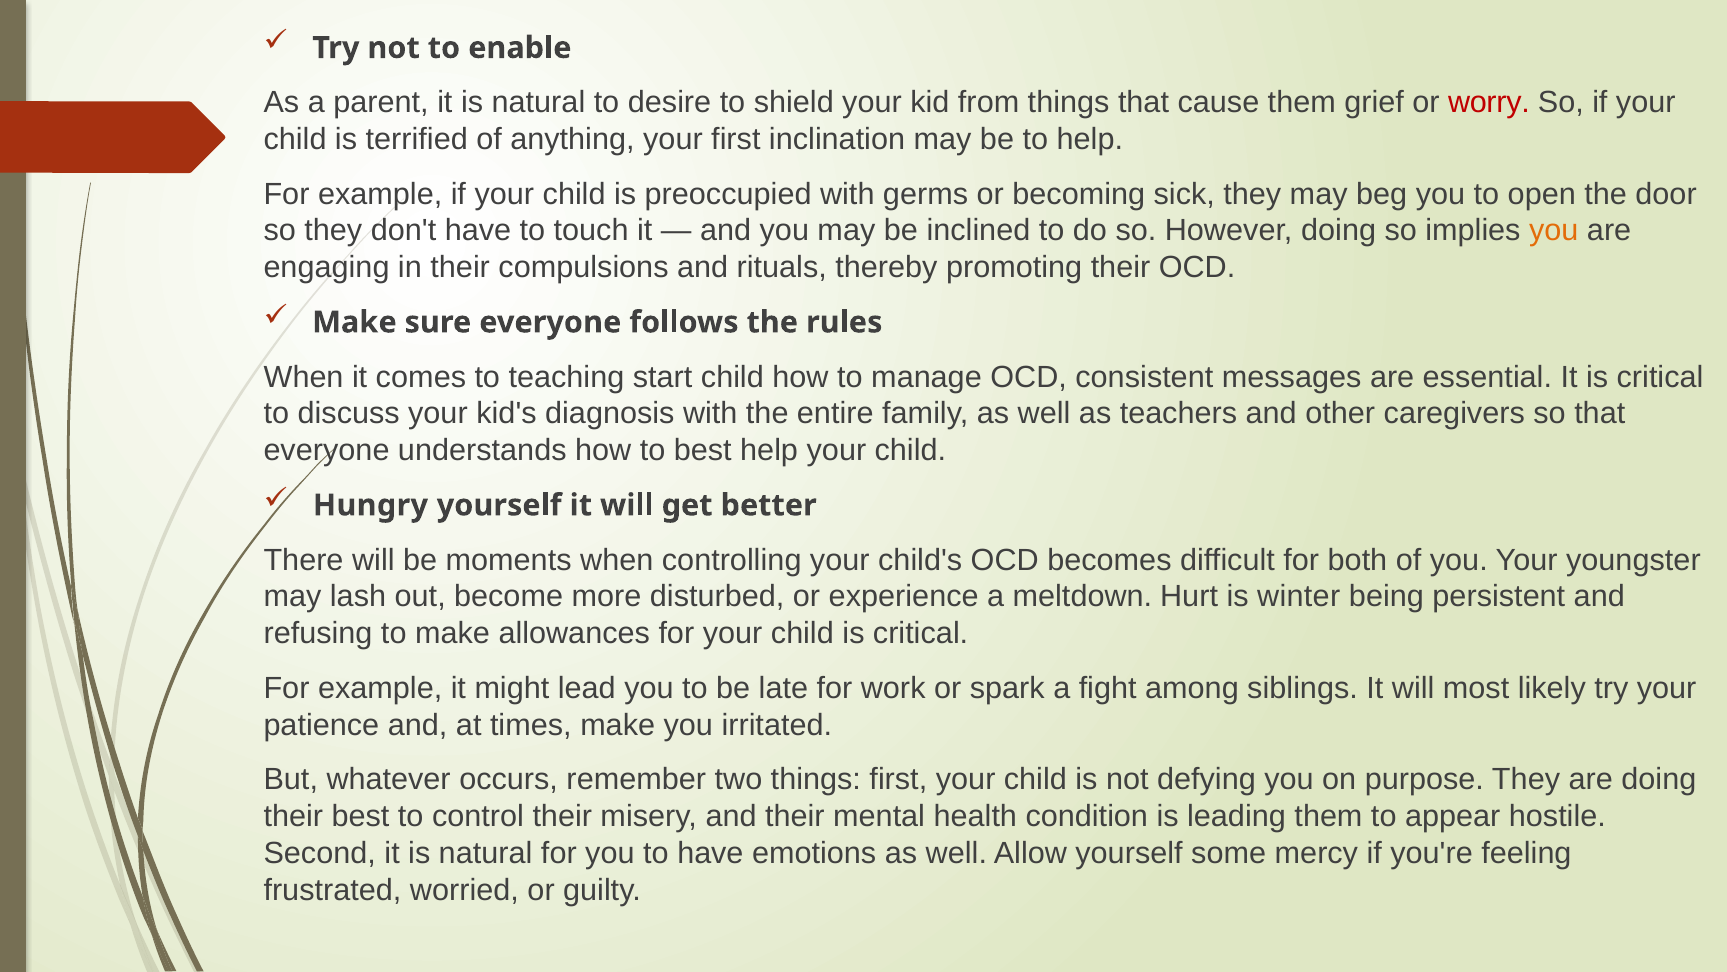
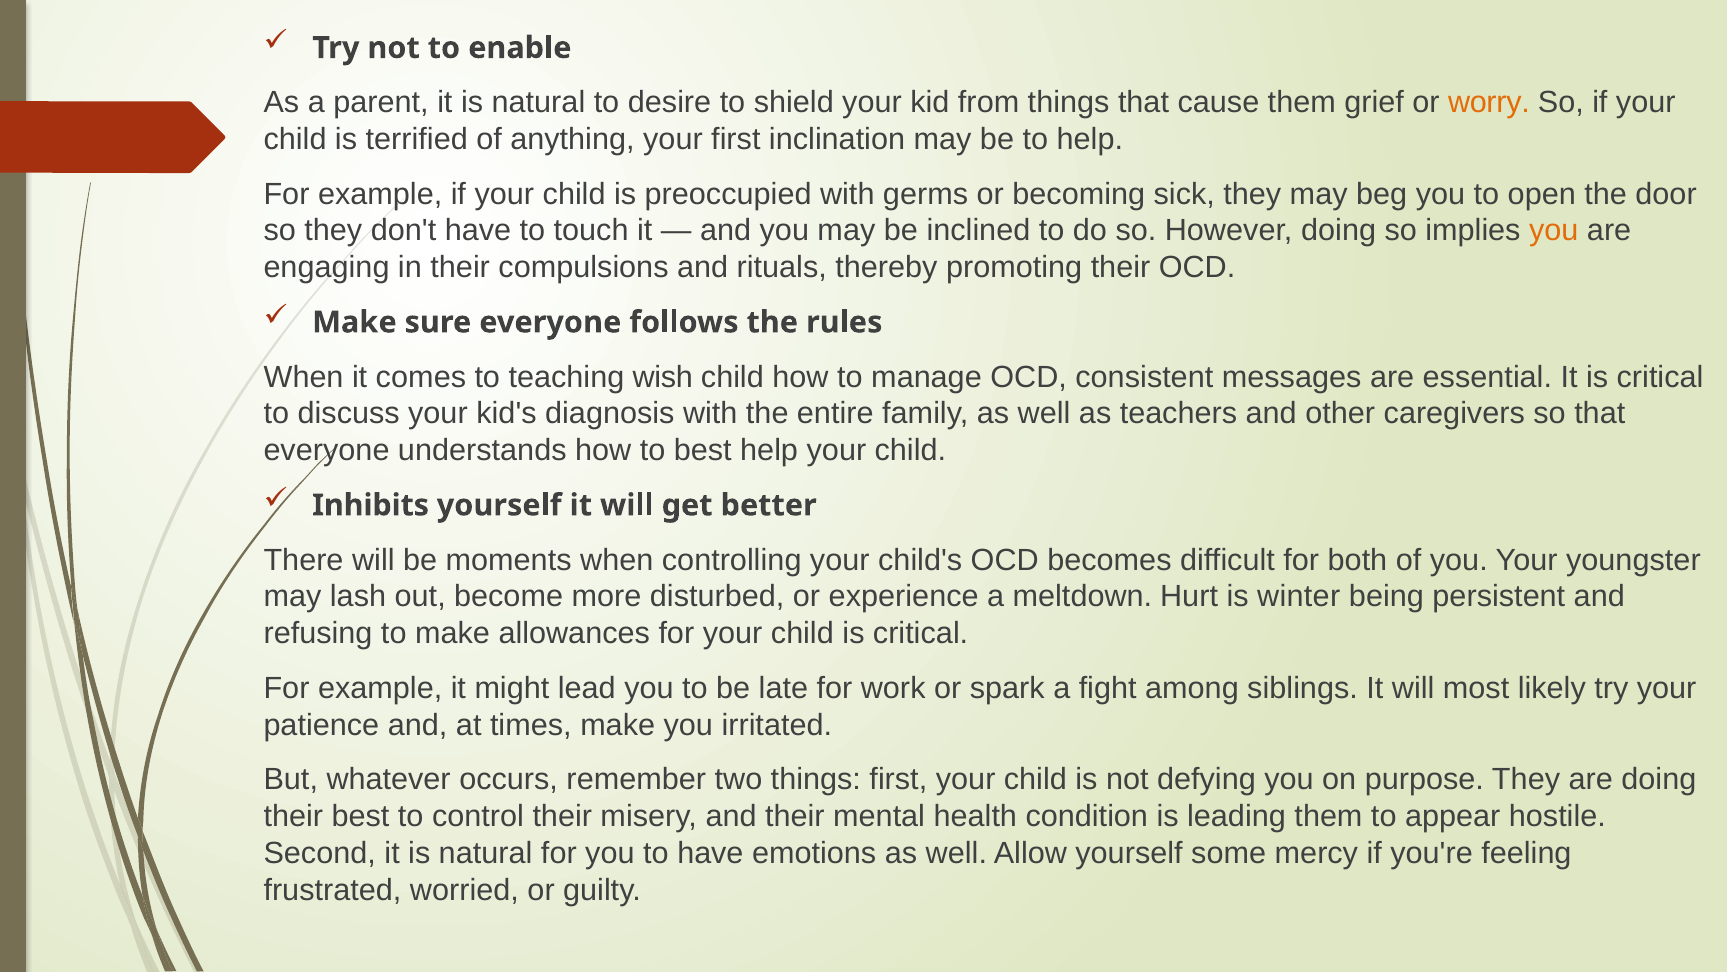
worry colour: red -> orange (1489, 103)
start: start -> wish (663, 377)
Hungry: Hungry -> Inhibits (371, 505)
